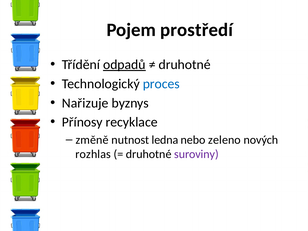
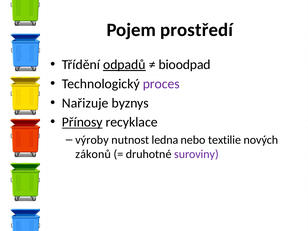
druhotné: druhotné -> bioodpad (185, 65)
proces colour: blue -> purple (161, 84)
Přínosy underline: none -> present (82, 122)
změně: změně -> výroby (92, 140)
zeleno: zeleno -> textilie (225, 140)
rozhlas: rozhlas -> zákonů (93, 154)
